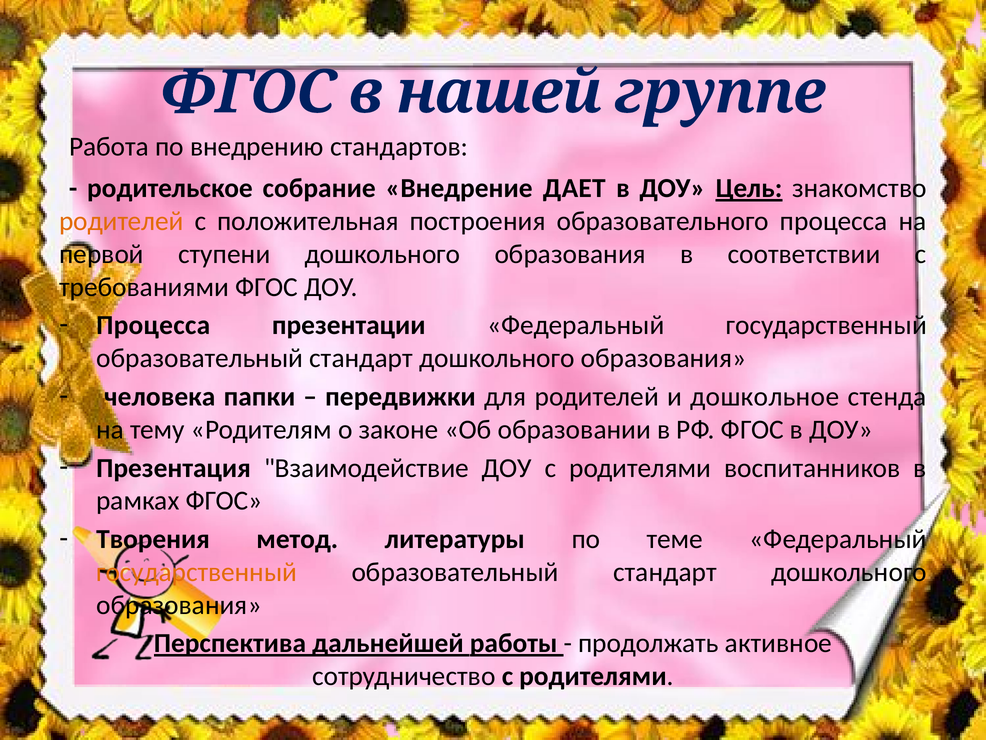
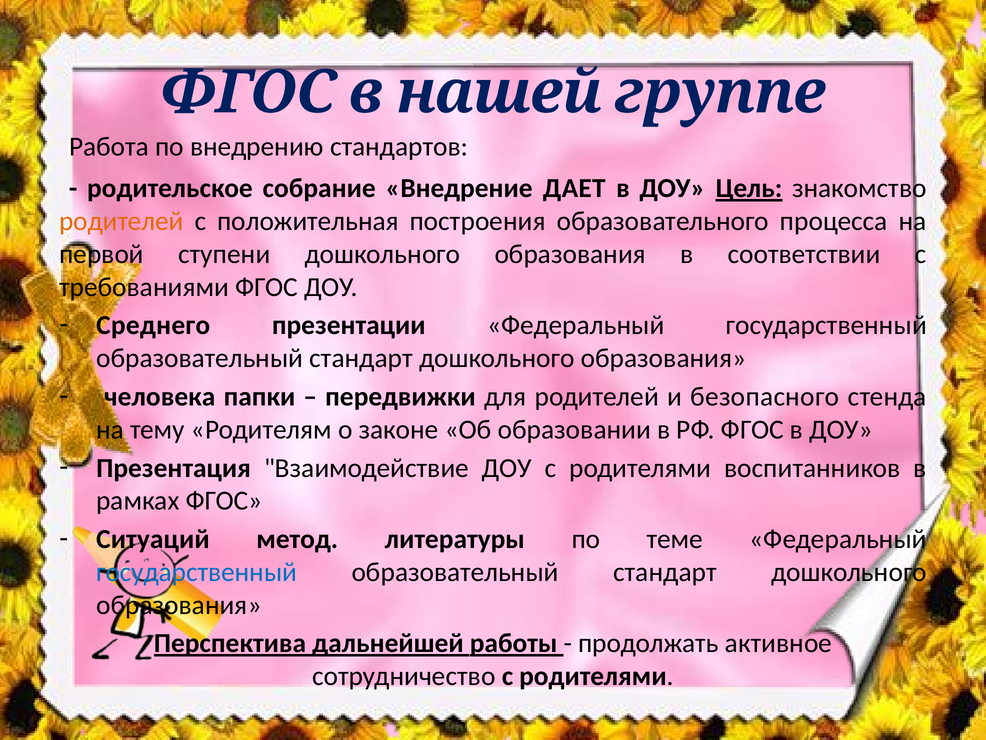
Процесса: Процесса -> Среднего (153, 325)
дошкольное: дошкольное -> безопасного (765, 396)
Творения: Творения -> Ситуаций (153, 539)
государственный colour: orange -> blue (197, 572)
